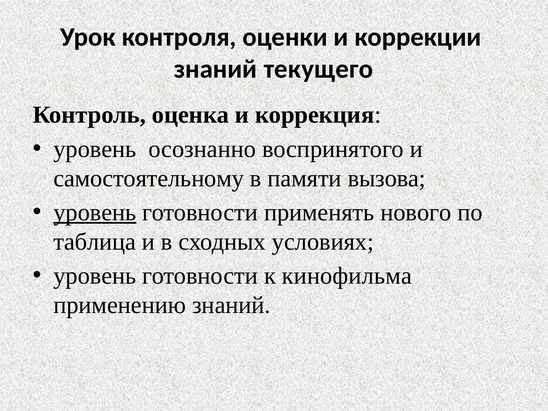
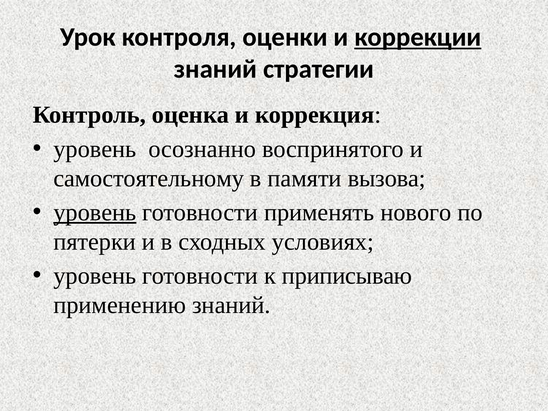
коррекции underline: none -> present (418, 37)
текущего: текущего -> стратегии (319, 69)
таблица: таблица -> пятерки (95, 242)
кинофильма: кинофильма -> приписываю (347, 276)
